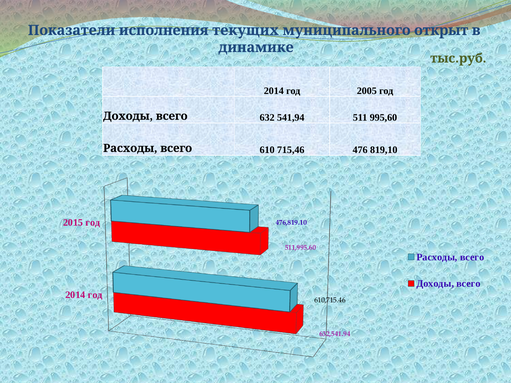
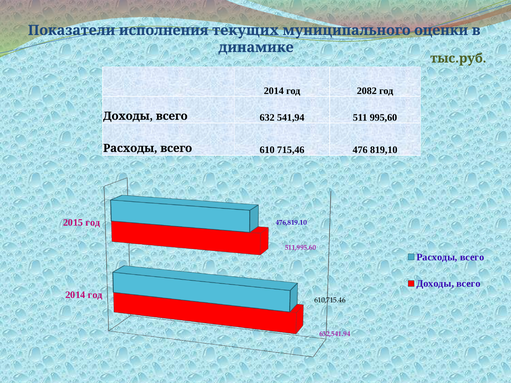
открыт: открыт -> оценки (441, 30)
2005: 2005 -> 2082 (367, 91)
